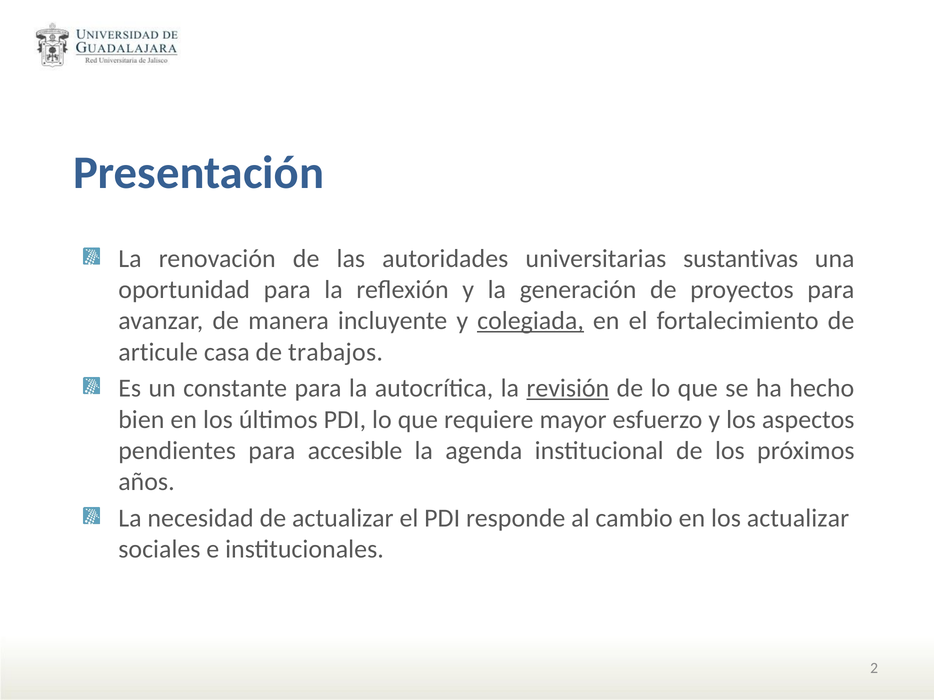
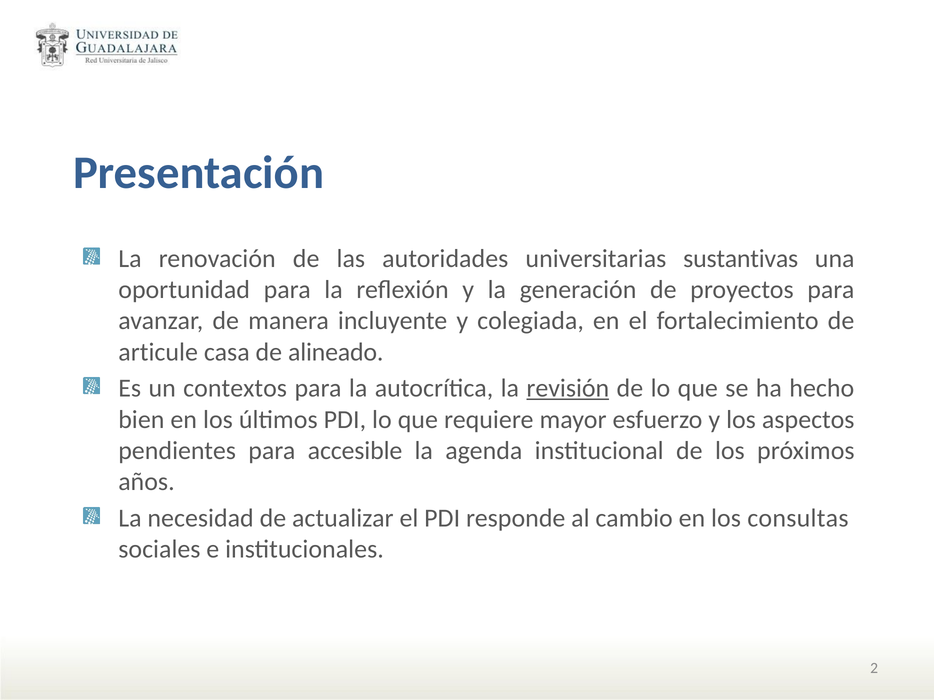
colegiada underline: present -> none (531, 321)
trabajos: trabajos -> alineado (336, 352)
constante: constante -> contextos (235, 389)
los actualizar: actualizar -> consultas (798, 518)
